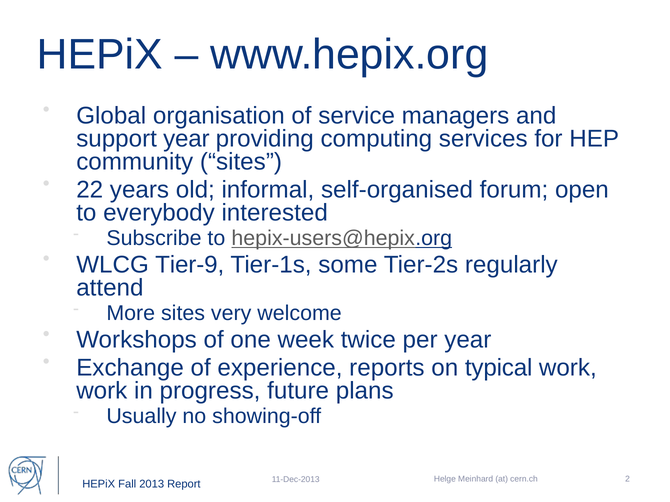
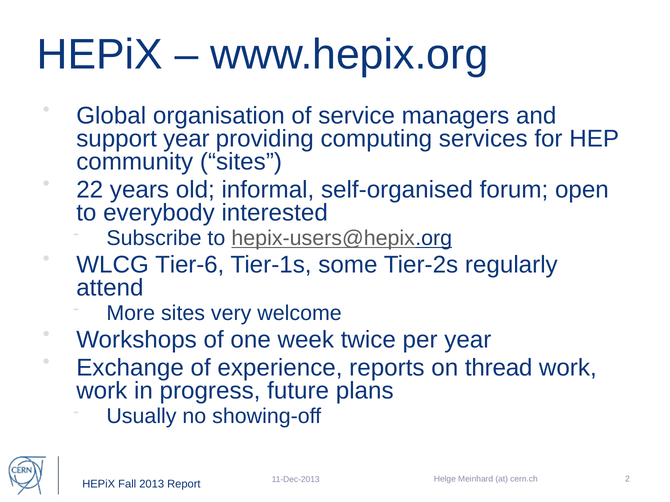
Tier-9: Tier-9 -> Tier-6 (190, 265)
typical: typical -> thread (499, 368)
